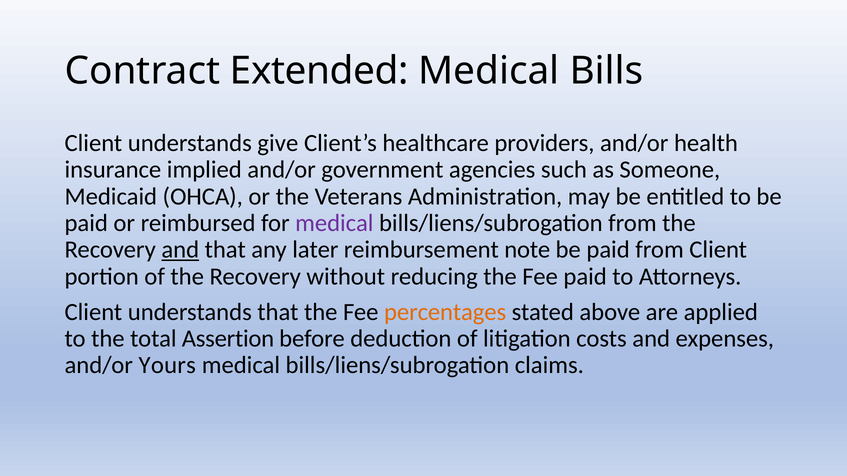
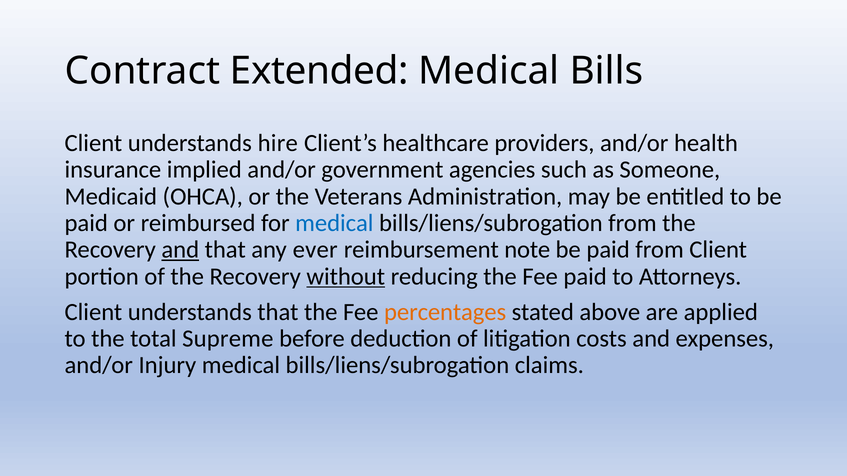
give: give -> hire (278, 143)
medical colour: purple -> blue (334, 223)
later: later -> ever (315, 250)
without underline: none -> present (346, 277)
Assertion: Assertion -> Supreme (228, 339)
Yours: Yours -> Injury (167, 366)
